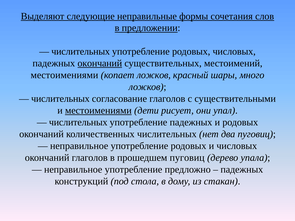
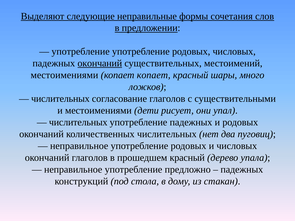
числительных: числительных -> употребление (81, 52)
копает ложков: ложков -> копает (154, 75)
местоимениями underline: present -> none (98, 111)
прошедшем пуговиц: пуговиц -> красный (187, 158)
